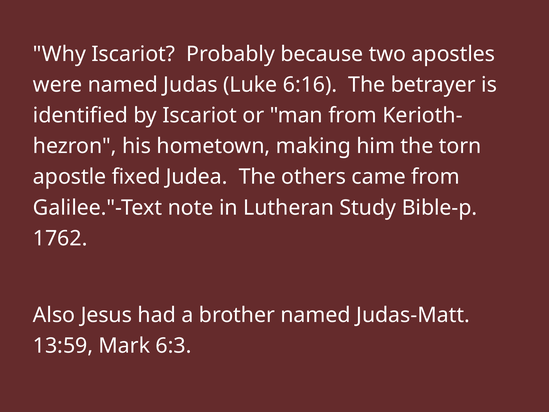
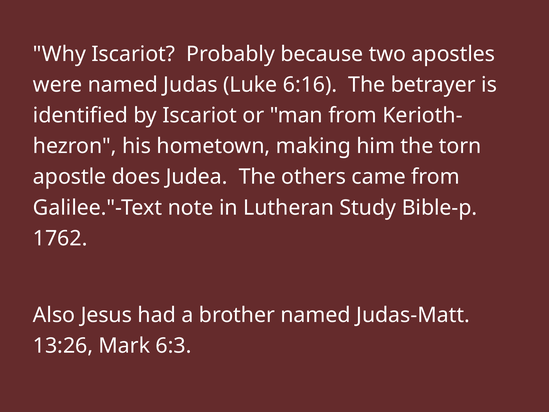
fixed: fixed -> does (136, 177)
13:59: 13:59 -> 13:26 (63, 345)
